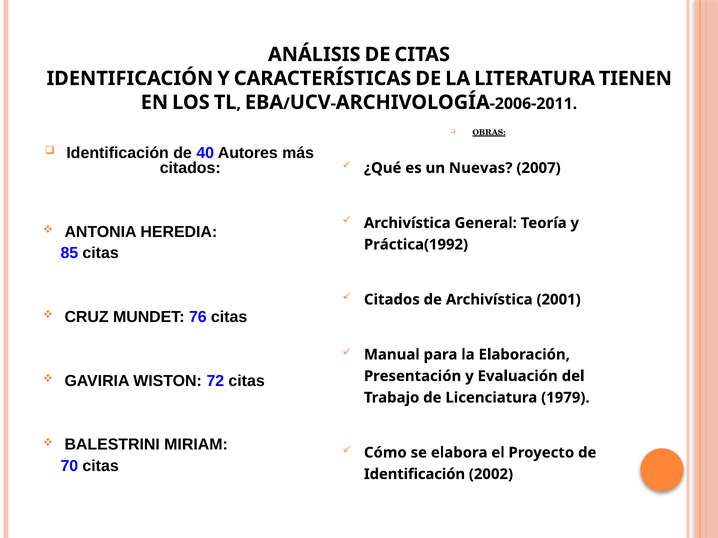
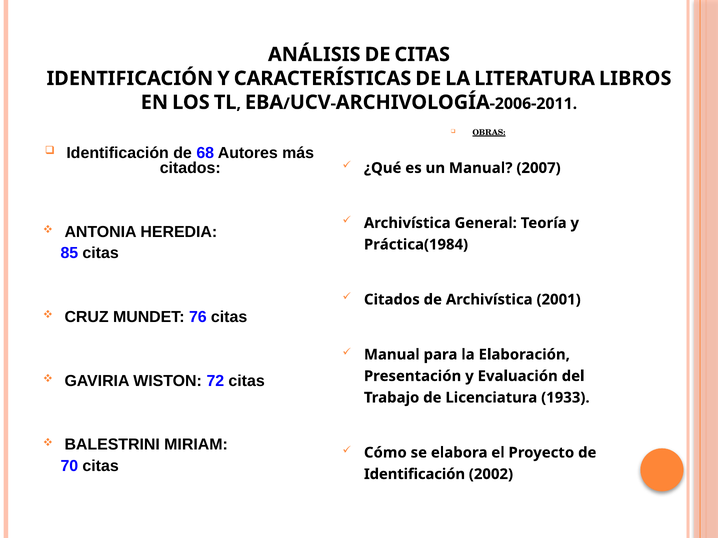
TIENEN: TIENEN -> LIBROS (635, 79)
40: 40 -> 68 (205, 153)
un Nuevas: Nuevas -> Manual (481, 168)
Práctica(1992: Práctica(1992 -> Práctica(1984 (416, 245)
1979: 1979 -> 1933 (565, 398)
